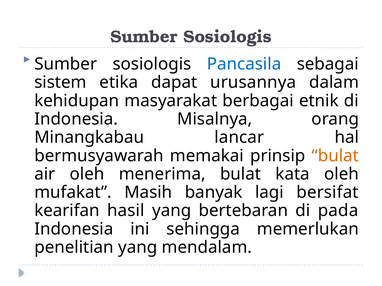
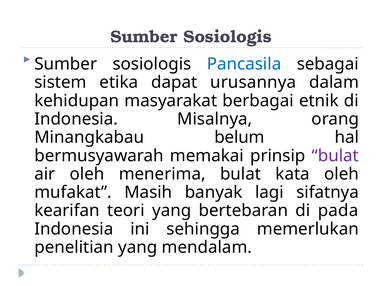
lancar: lancar -> belum (239, 138)
bulat colour: orange -> purple (335, 156)
bersifat: bersifat -> sifatnya (328, 193)
hasil: hasil -> teori (126, 211)
